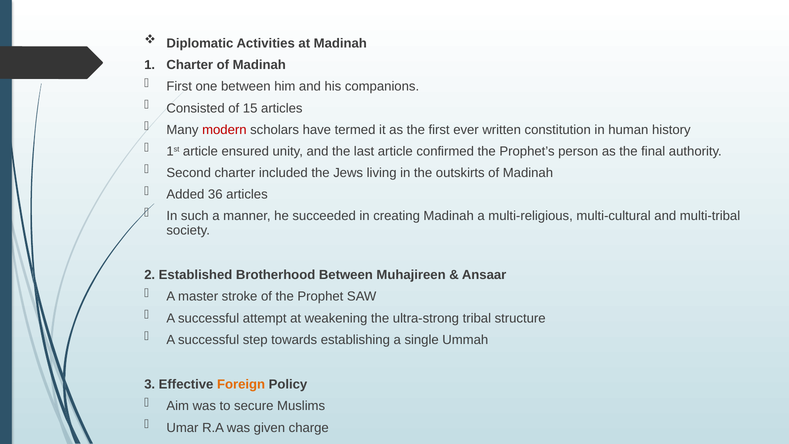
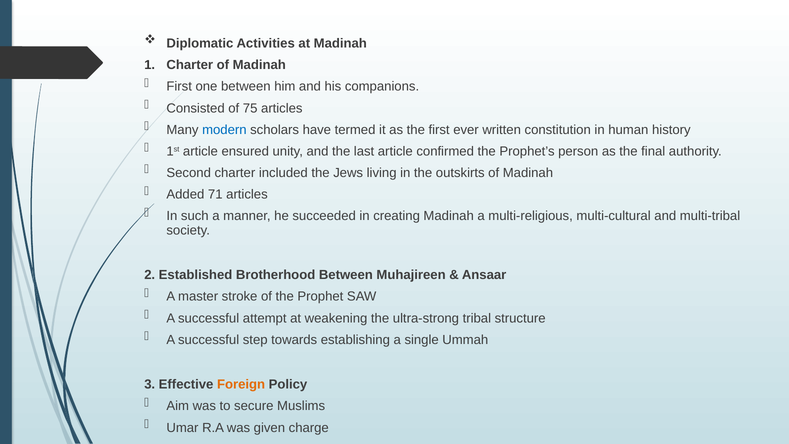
15: 15 -> 75 (250, 108)
modern colour: red -> blue (224, 130)
36: 36 -> 71 (215, 194)
